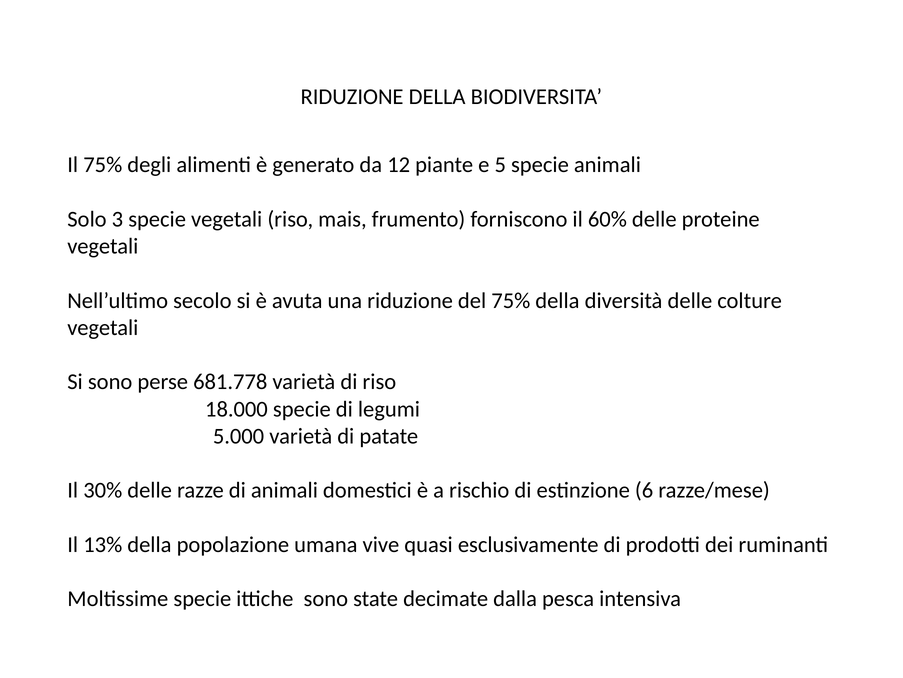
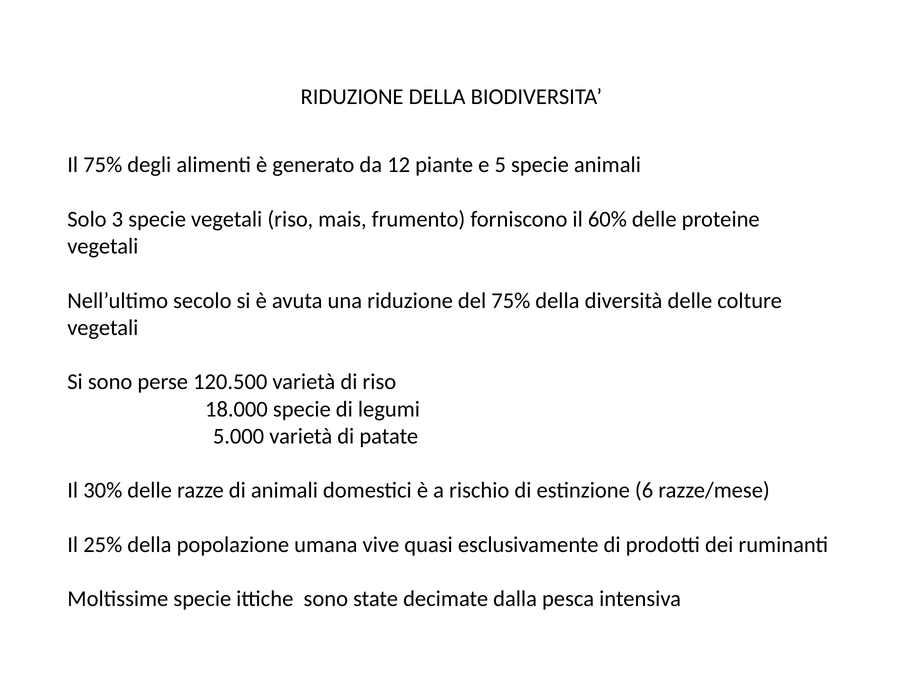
681.778: 681.778 -> 120.500 (230, 382)
13%: 13% -> 25% (103, 544)
